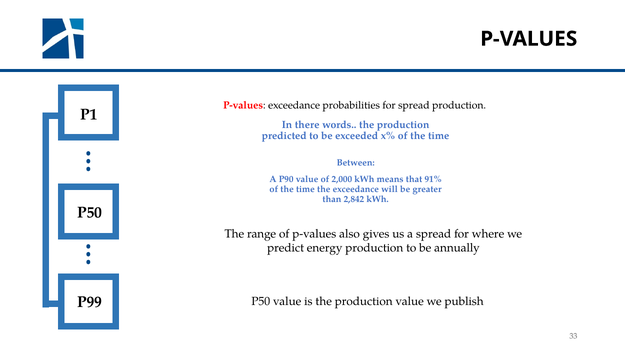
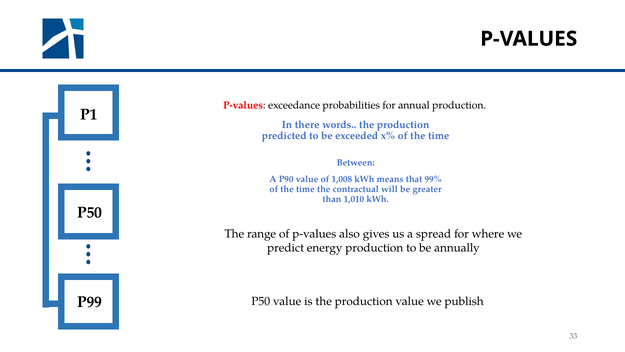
for spread: spread -> annual (414, 105)
2,000: 2,000 -> 1,008 (342, 179)
91%: 91% -> 99% (433, 179)
the exceedance: exceedance -> contractual (356, 189)
2,842: 2,842 -> 1,010 (354, 199)
